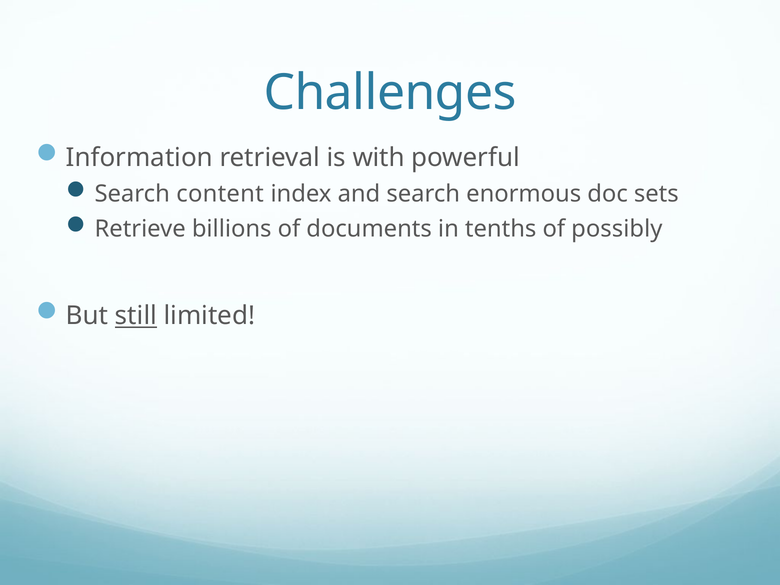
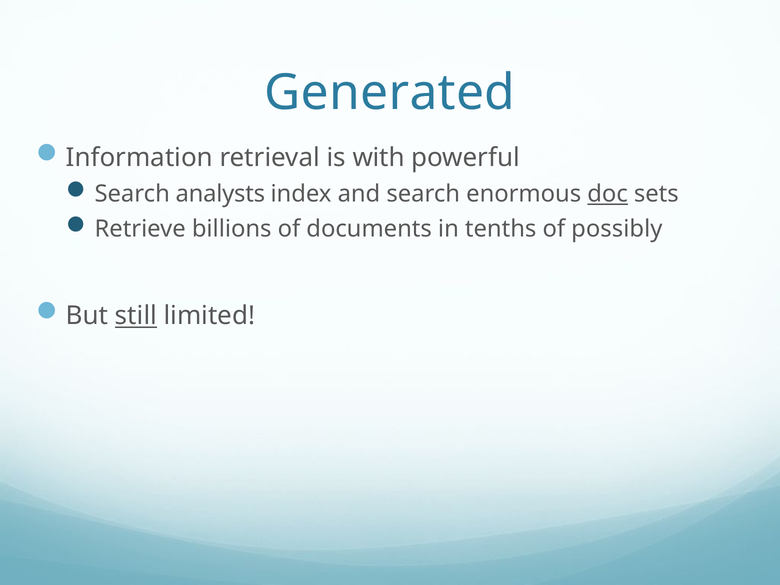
Challenges: Challenges -> Generated (390, 93)
content: content -> analysts (220, 194)
doc underline: none -> present (608, 194)
